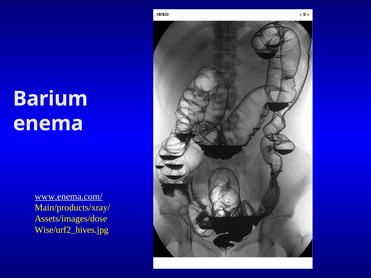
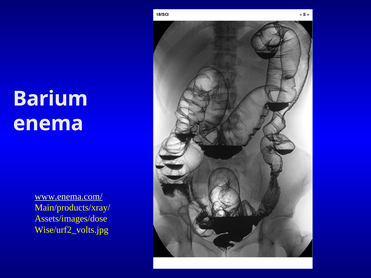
Wise/urf2_hives.jpg: Wise/urf2_hives.jpg -> Wise/urf2_volts.jpg (72, 230)
